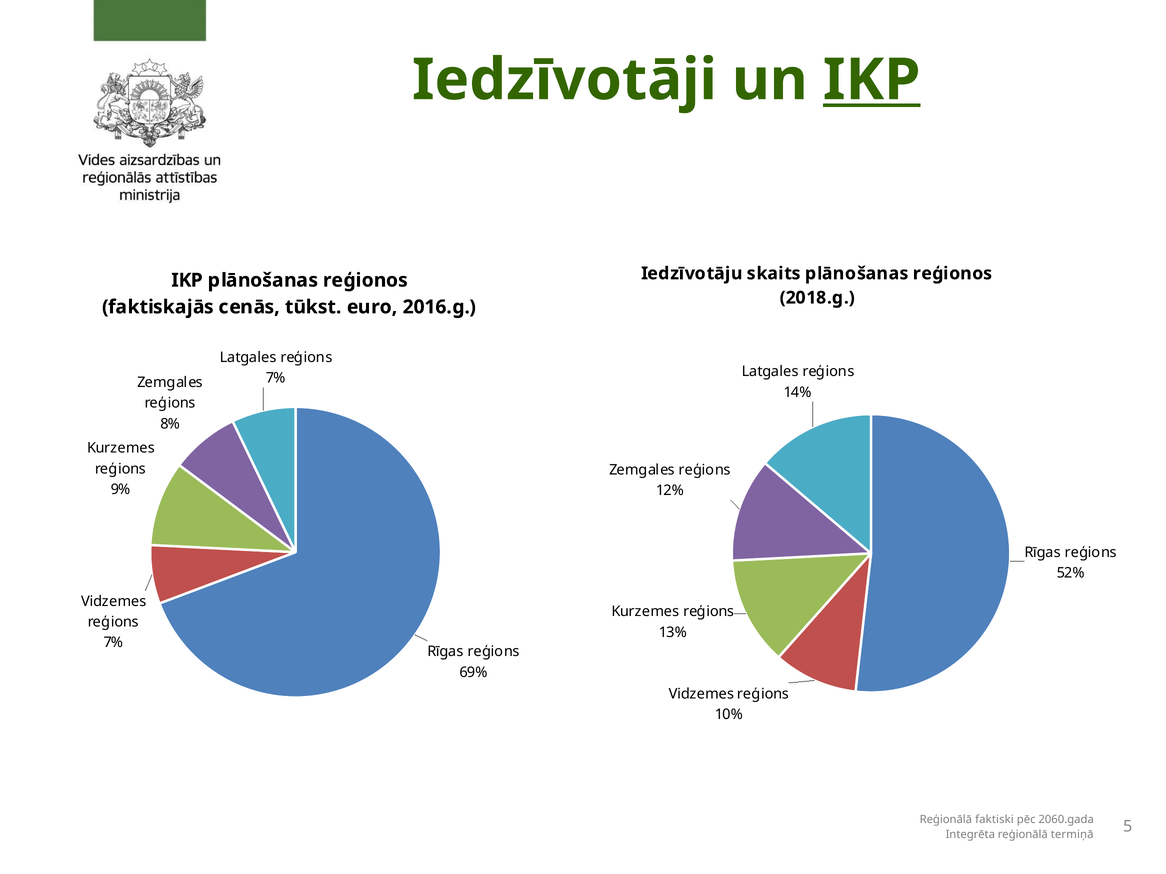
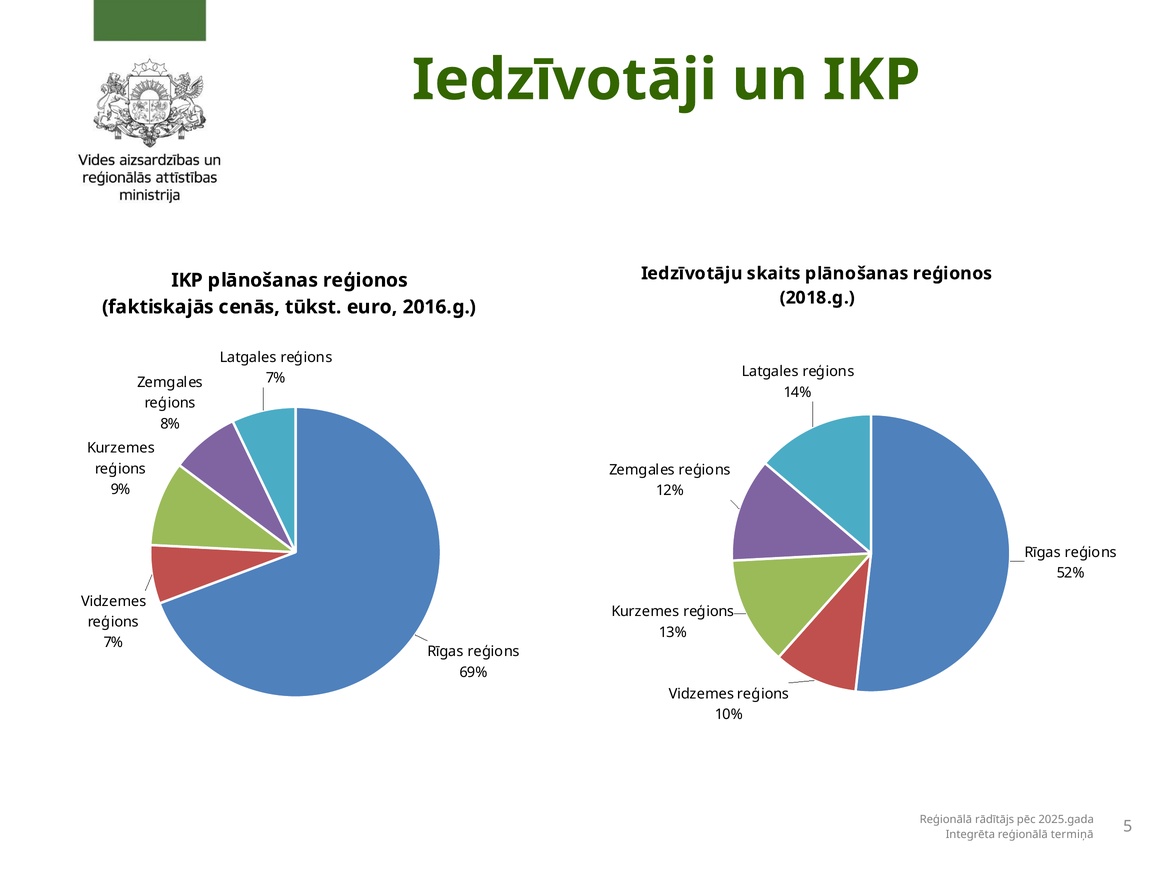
IKP underline: present -> none (872, 80)
faktiski: faktiski -> rādītājs (995, 820)
2060.gada: 2060.gada -> 2025.gada (1066, 820)
